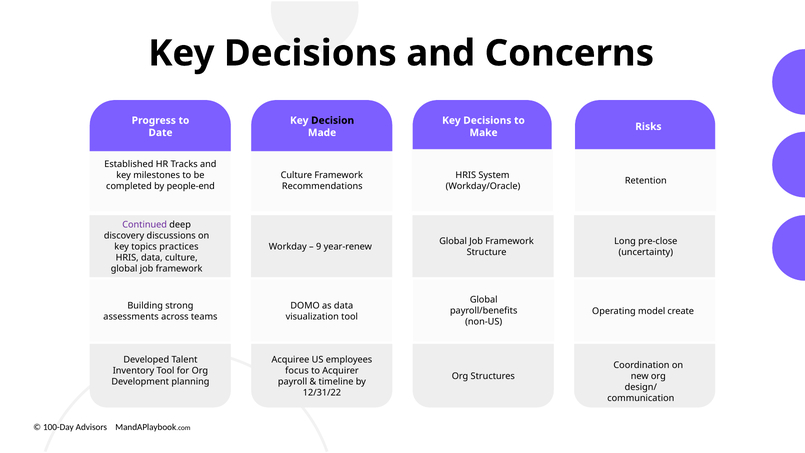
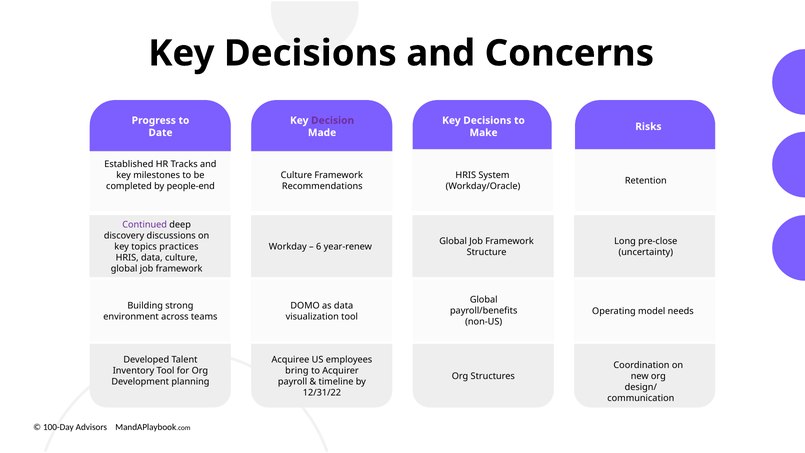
Decision colour: black -> purple (333, 120)
9: 9 -> 6 (319, 247)
create: create -> needs (681, 311)
assessments: assessments -> environment (131, 316)
focus: focus -> bring (297, 371)
